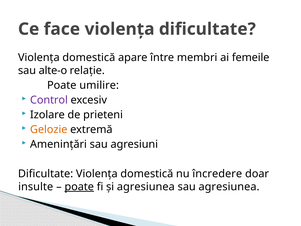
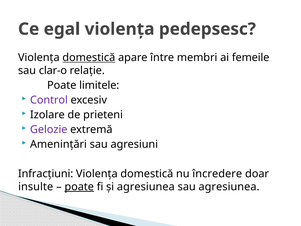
face: face -> egal (62, 29)
violența dificultate: dificultate -> pedepsesc (207, 29)
domestică underline: none -> present (89, 58)
alte-o: alte-o -> clar-o (53, 71)
umilire: umilire -> limitele (99, 85)
Gelozie colour: orange -> purple (49, 129)
Dificultate: Dificultate -> Infracțiuni (46, 174)
